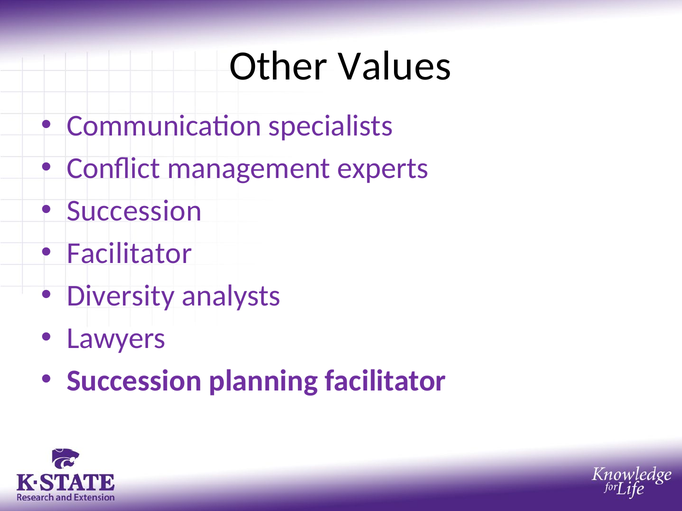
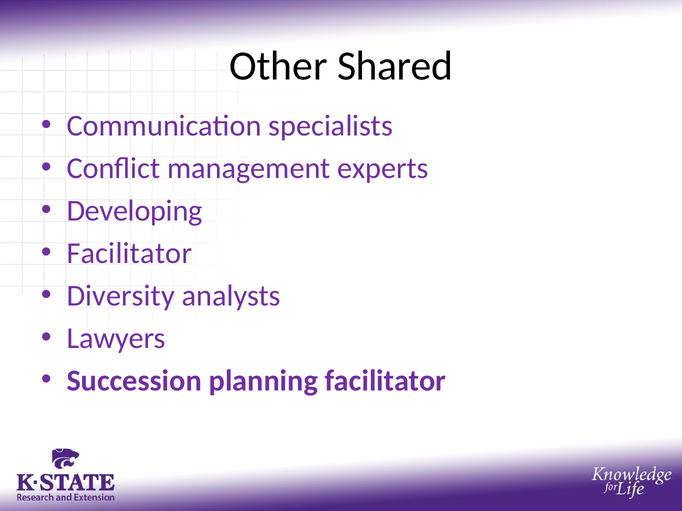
Values: Values -> Shared (395, 66)
Succession: Succession -> Developing (135, 211)
